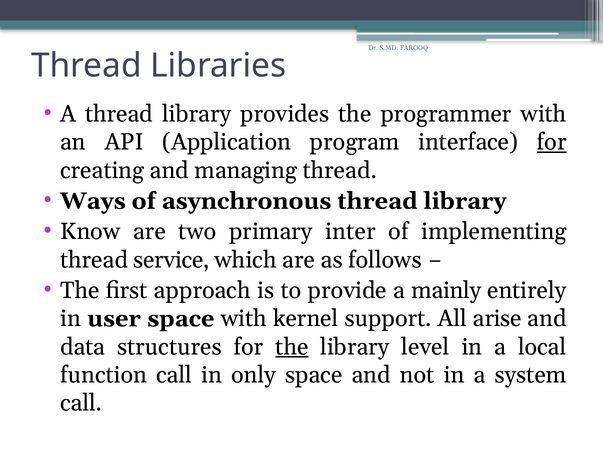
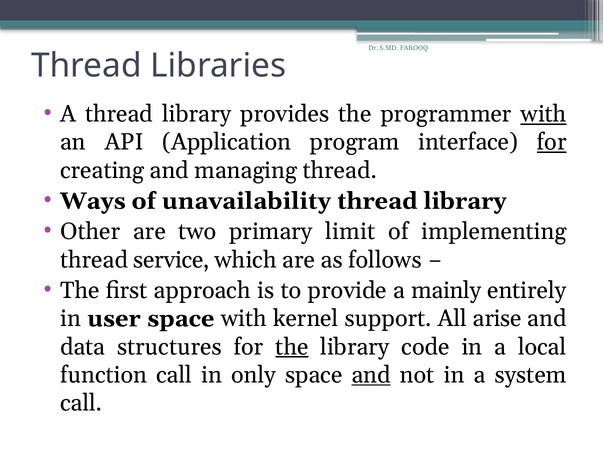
with underline: none -> present (544, 114)
asynchronous: asynchronous -> unavailability (246, 201)
Know: Know -> Other (90, 232)
inter: inter -> limit (350, 232)
level: level -> code (426, 347)
and underline: none -> present (371, 375)
